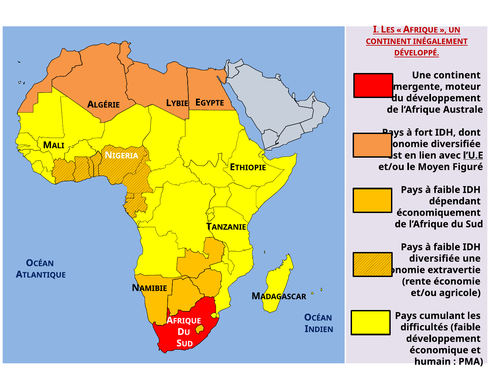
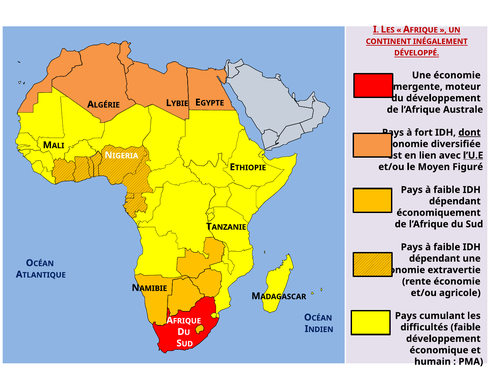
continent: continent -> économie (457, 75)
dont underline: none -> present (470, 132)
diversifiée: diversifiée -> dépendant (435, 258)
